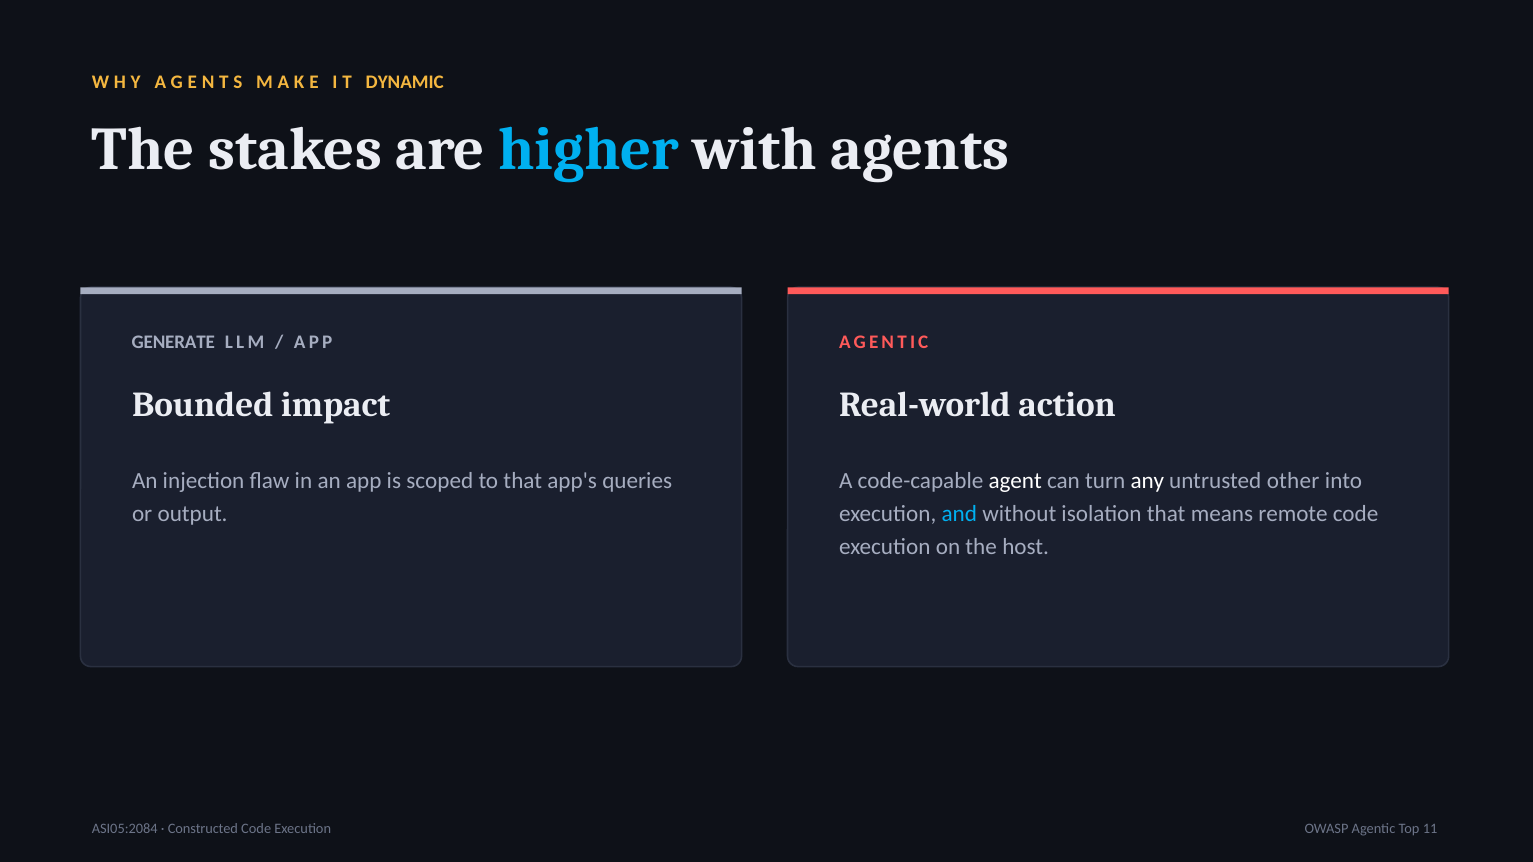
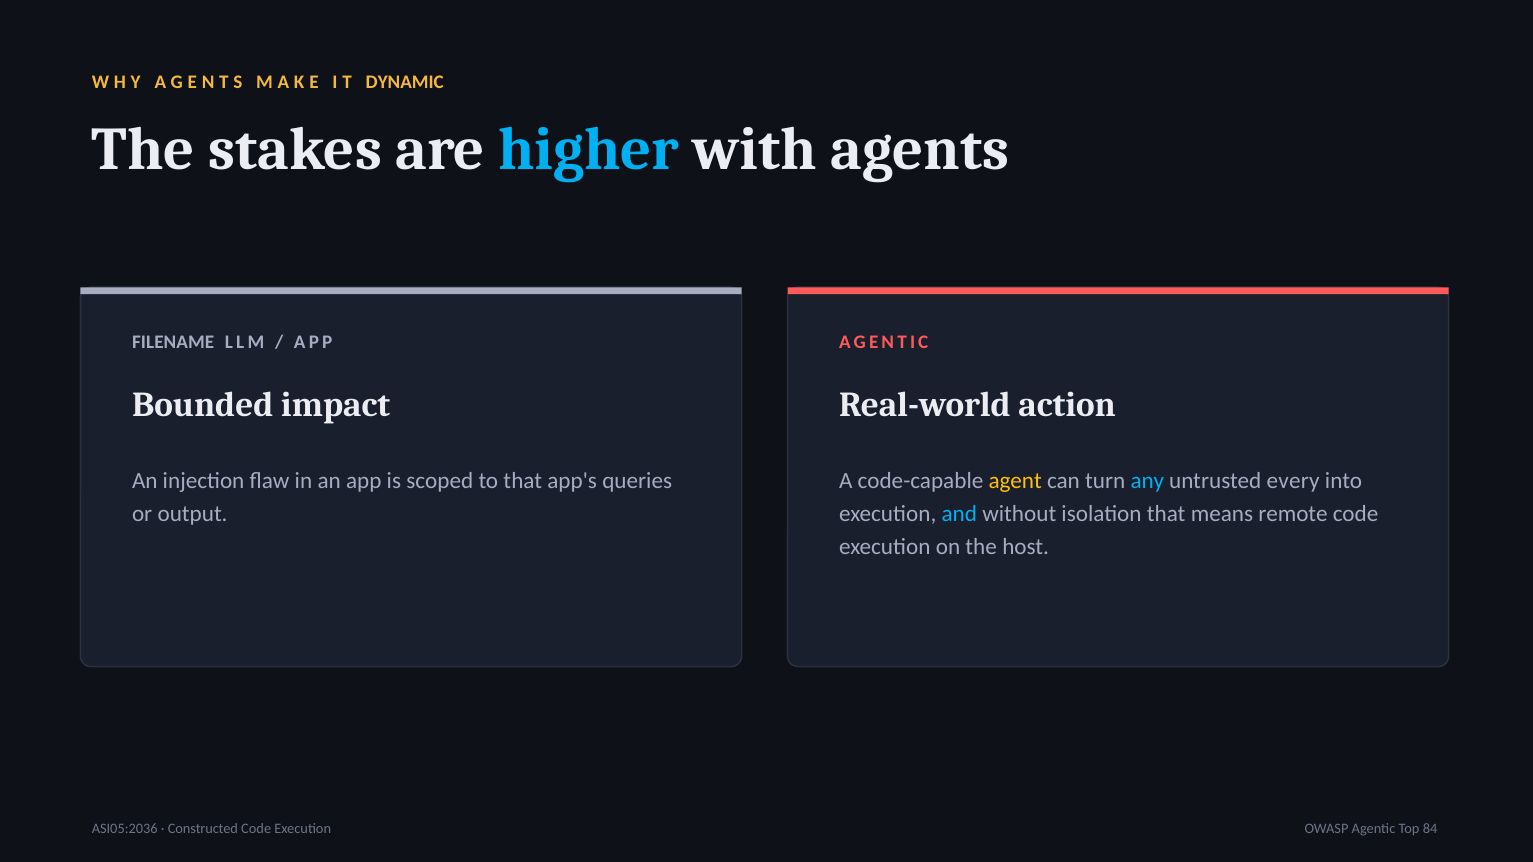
GENERATE: GENERATE -> FILENAME (173, 343)
agent colour: white -> yellow (1015, 481)
any colour: white -> light blue (1147, 481)
other: other -> every (1293, 481)
ASI05:2084: ASI05:2084 -> ASI05:2036 (125, 829)
11: 11 -> 84 (1430, 829)
